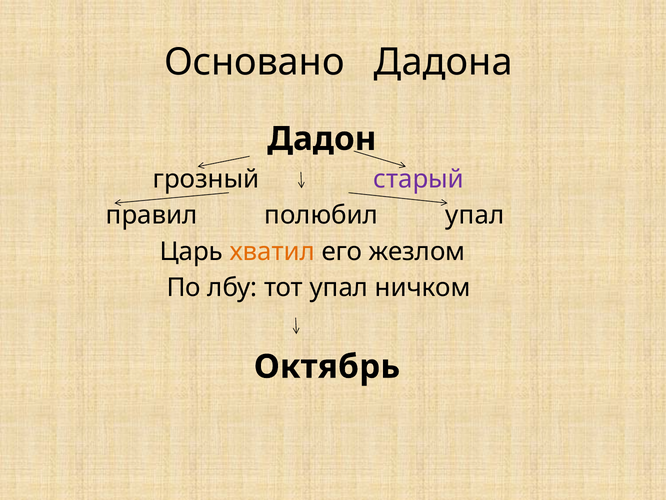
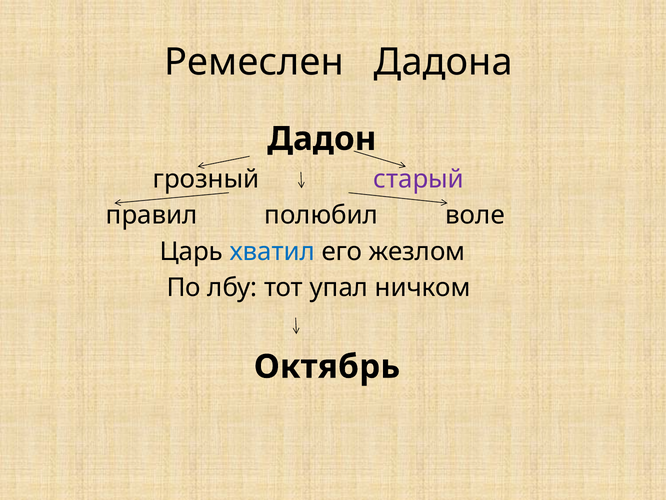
Основано: Основано -> Ремеслен (254, 62)
полюбил упал: упал -> воле (475, 215)
хватил colour: orange -> blue (272, 251)
